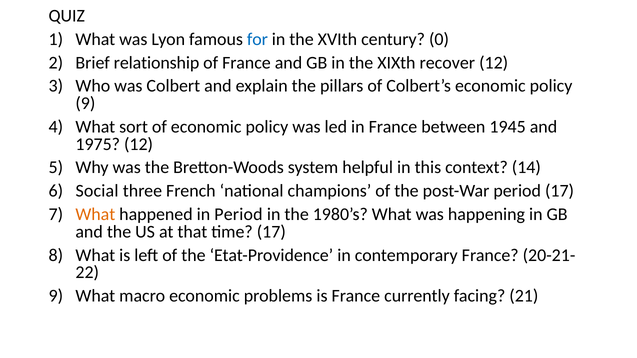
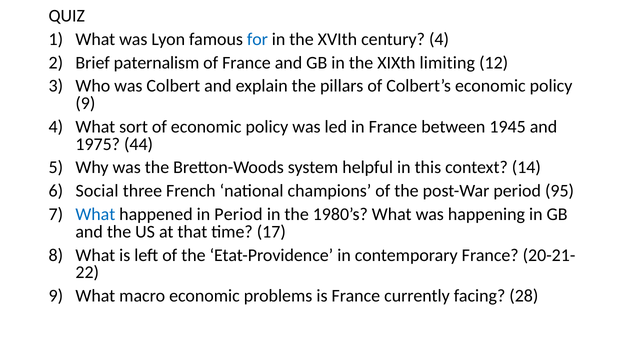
century 0: 0 -> 4 (439, 39)
relationship: relationship -> paternalism (157, 63)
recover: recover -> limiting (447, 63)
1975 12: 12 -> 44 (139, 144)
period 17: 17 -> 95 (560, 191)
What colour: orange -> blue (95, 215)
21: 21 -> 28 (524, 296)
